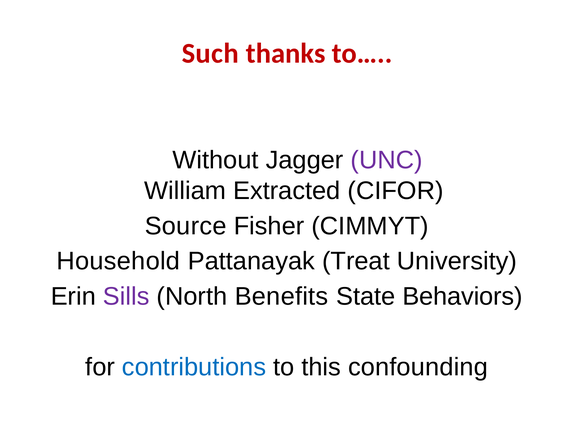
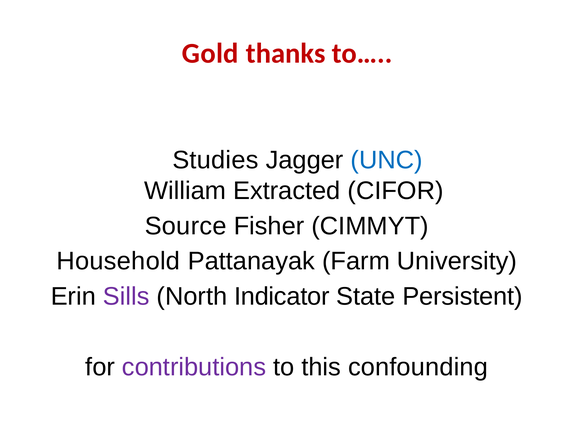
Such: Such -> Gold (210, 53)
Without: Without -> Studies (215, 160)
UNC colour: purple -> blue (387, 160)
Treat: Treat -> Farm (356, 261)
Benefits: Benefits -> Indicator (282, 297)
Behaviors: Behaviors -> Persistent (463, 297)
contributions colour: blue -> purple (194, 367)
